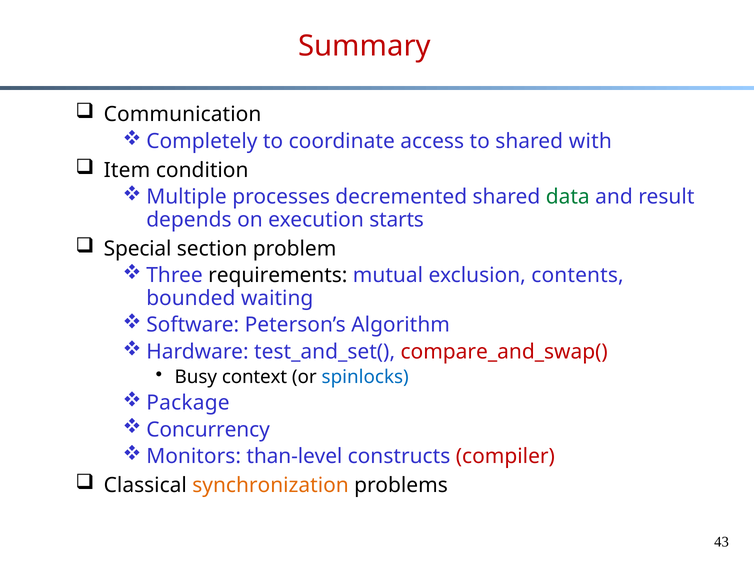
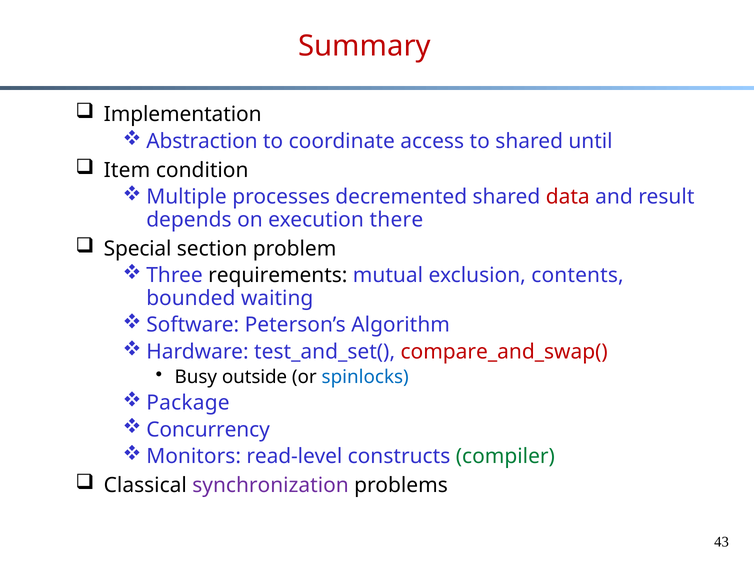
Communication: Communication -> Implementation (183, 114)
Completely: Completely -> Abstraction (202, 141)
with: with -> until (591, 141)
data colour: green -> red (568, 197)
starts: starts -> there (396, 220)
context: context -> outside (255, 377)
than-level: than-level -> read-level (294, 456)
compiler colour: red -> green (505, 456)
synchronization colour: orange -> purple (271, 485)
